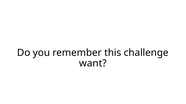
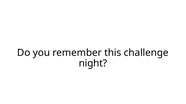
want: want -> night (93, 64)
